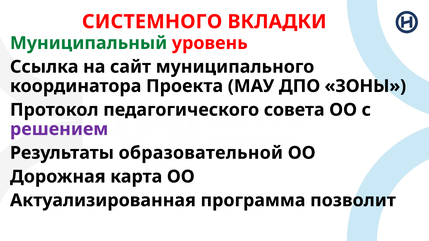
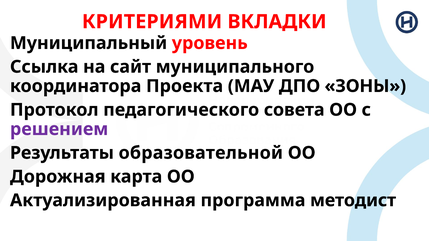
СИСТЕМНОГО: СИСТЕМНОГО -> КРИТЕРИЯМИ (152, 22)
Муниципальный colour: green -> black (89, 43)
позволит: позволит -> методист (353, 201)
